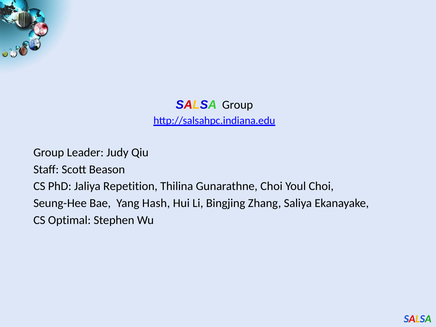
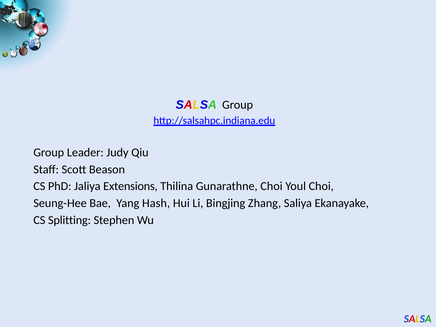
Repetition: Repetition -> Extensions (130, 186)
Optimal: Optimal -> Splitting (69, 220)
